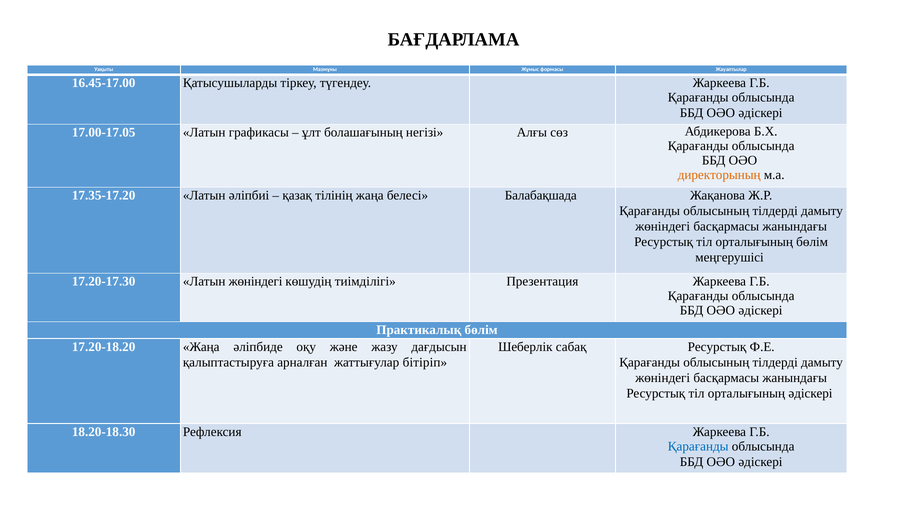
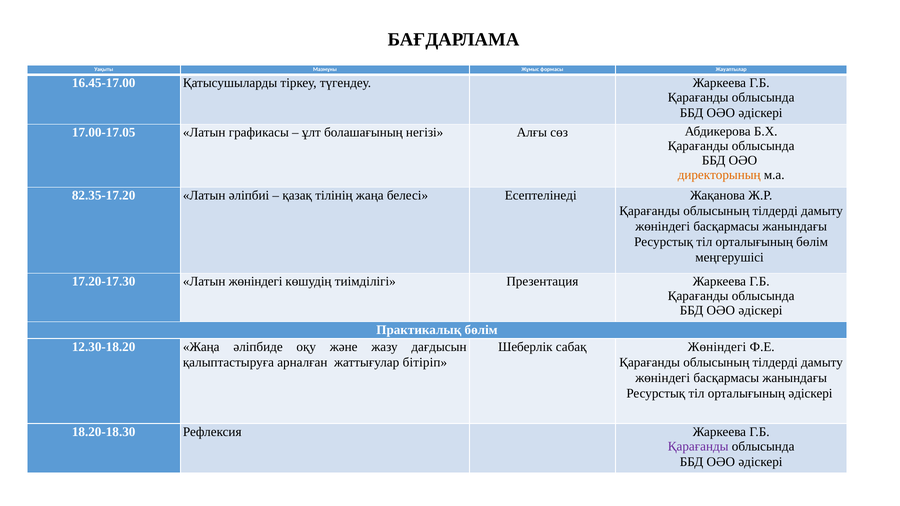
17.35-17.20: 17.35-17.20 -> 82.35-17.20 (104, 196)
Балабақшада: Балабақшада -> Есептелінеді (541, 196)
17.20-18.20: 17.20-18.20 -> 12.30-18.20 (104, 347)
сабақ Ресурстық: Ресурстық -> Жөніндегі (717, 347)
Қарағанды colour: blue -> purple (698, 447)
